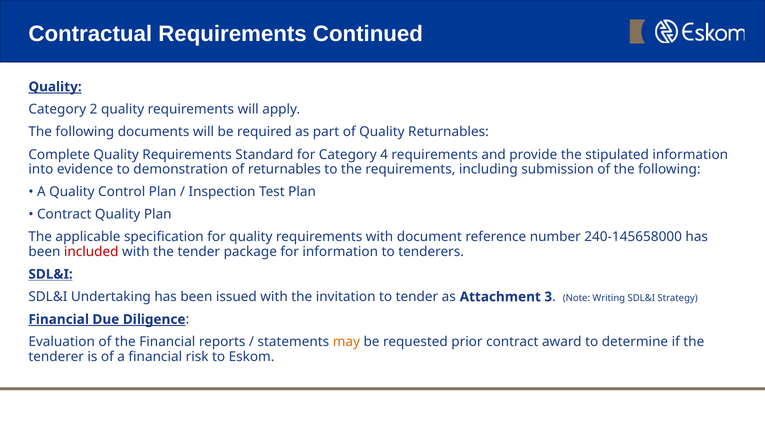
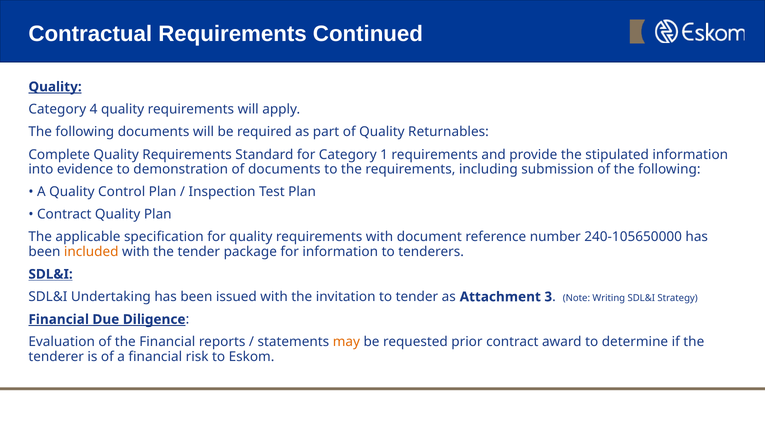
2: 2 -> 4 (94, 109)
4: 4 -> 1 (384, 155)
of returnables: returnables -> documents (284, 169)
240-145658000: 240-145658000 -> 240-105650000 (633, 237)
included colour: red -> orange (91, 252)
